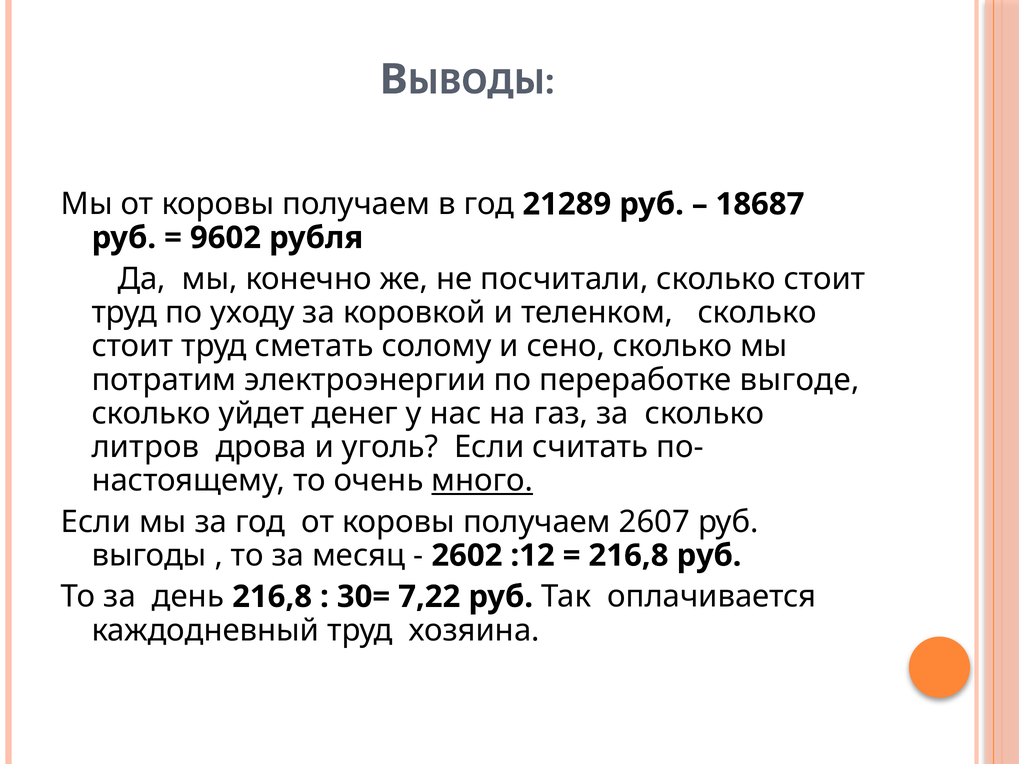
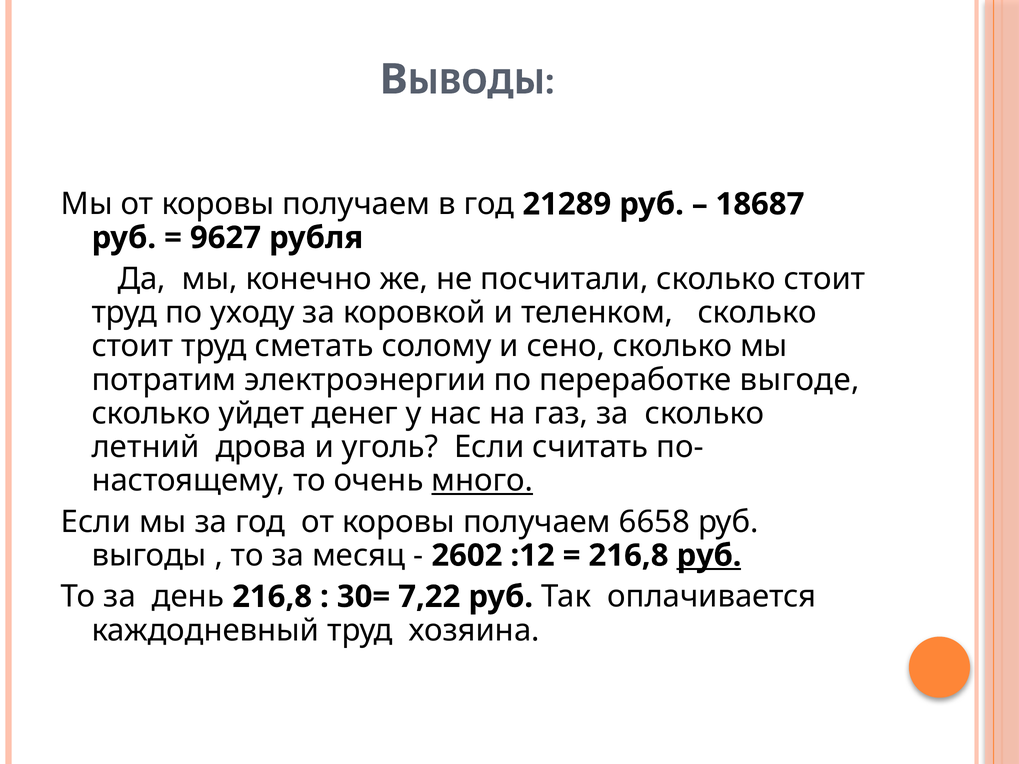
9602: 9602 -> 9627 (225, 238)
литров: литров -> летний (146, 447)
2607: 2607 -> 6658 (654, 522)
руб underline: none -> present (709, 556)
